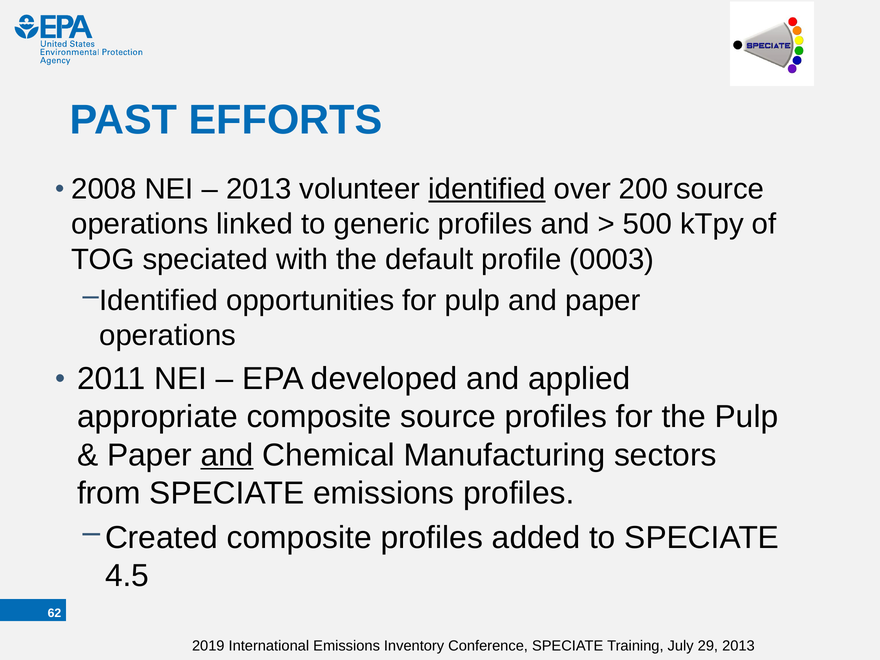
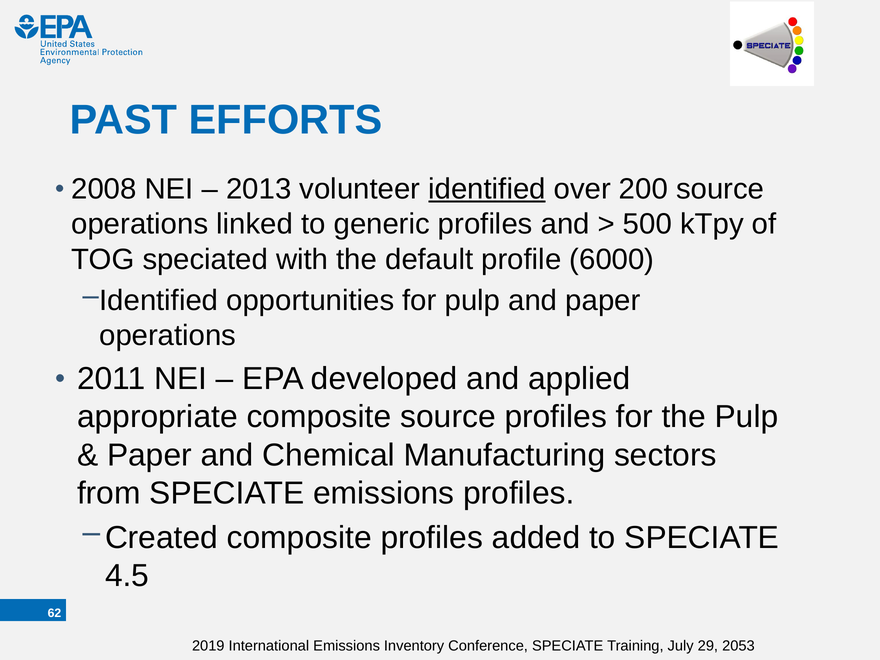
0003: 0003 -> 6000 (612, 259)
and underline: present -> none (227, 455)
29 2013: 2013 -> 2053 (738, 646)
